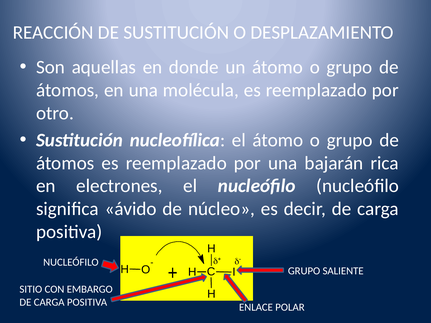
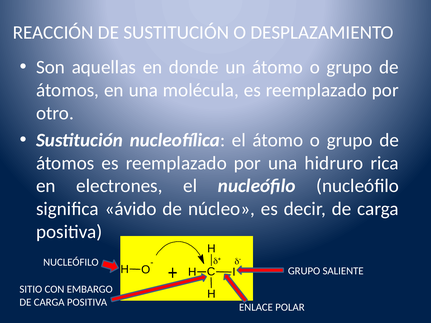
bajarán: bajarán -> hidruro (334, 163)
